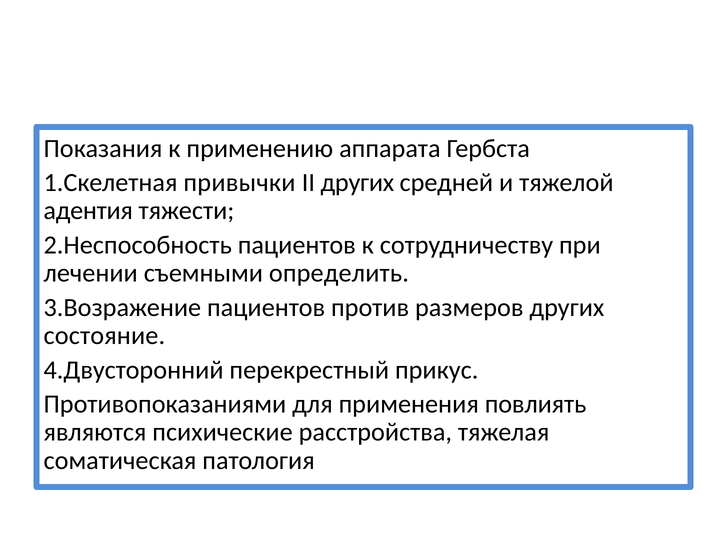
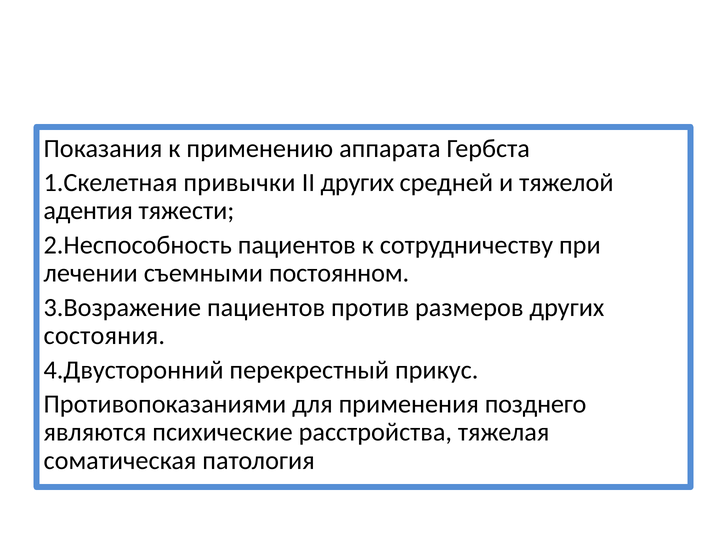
определить: определить -> постоянном (339, 273)
состояние: состояние -> состояния (104, 336)
повлиять: повлиять -> позднего (536, 404)
